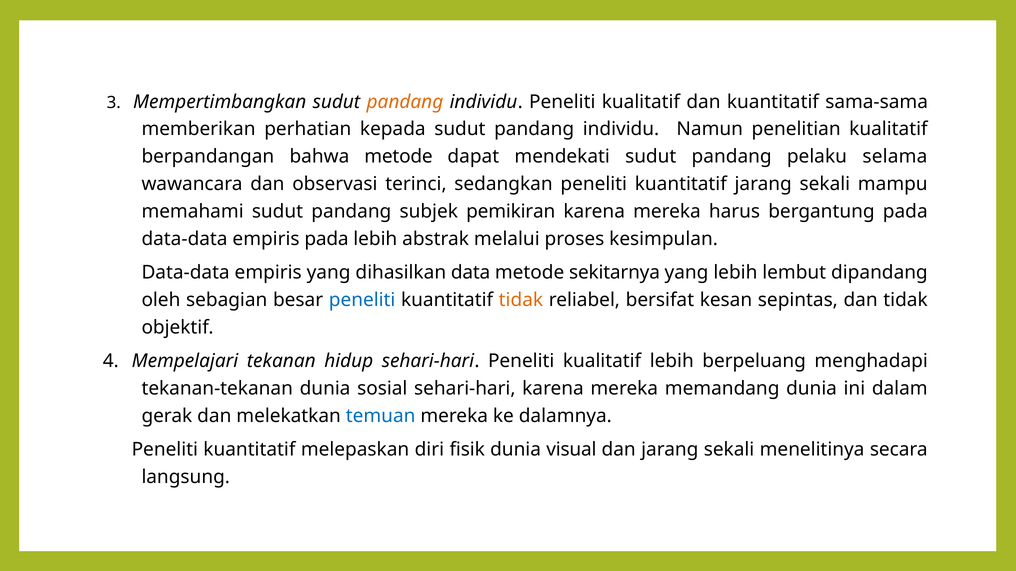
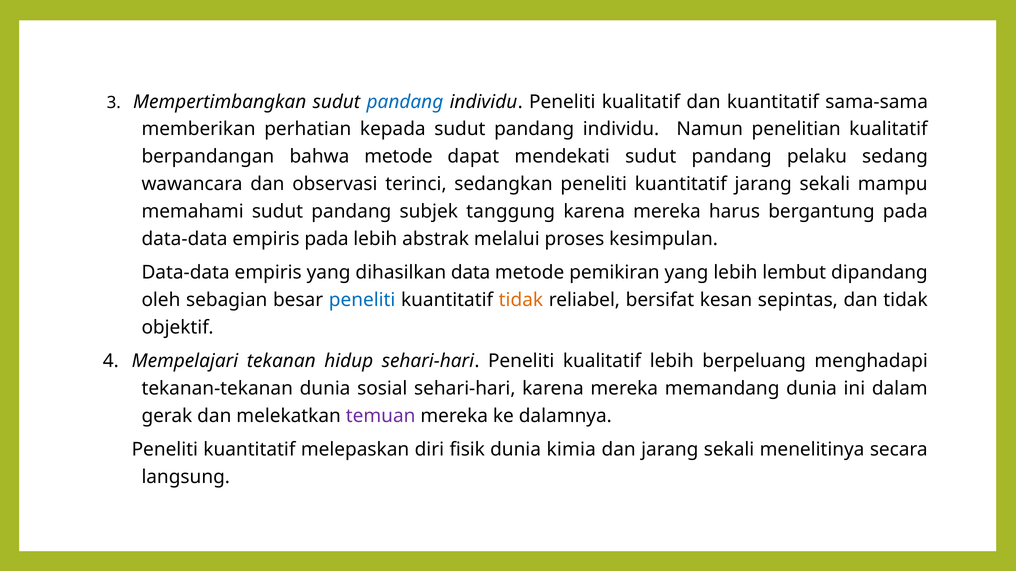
pandang colour: orange -> blue (405, 102)
selama: selama -> sedang (895, 157)
pemikiran: pemikiran -> tanggung (511, 212)
sekitarnya: sekitarnya -> pemikiran (614, 273)
temuan colour: blue -> purple (381, 416)
visual: visual -> kimia (571, 450)
